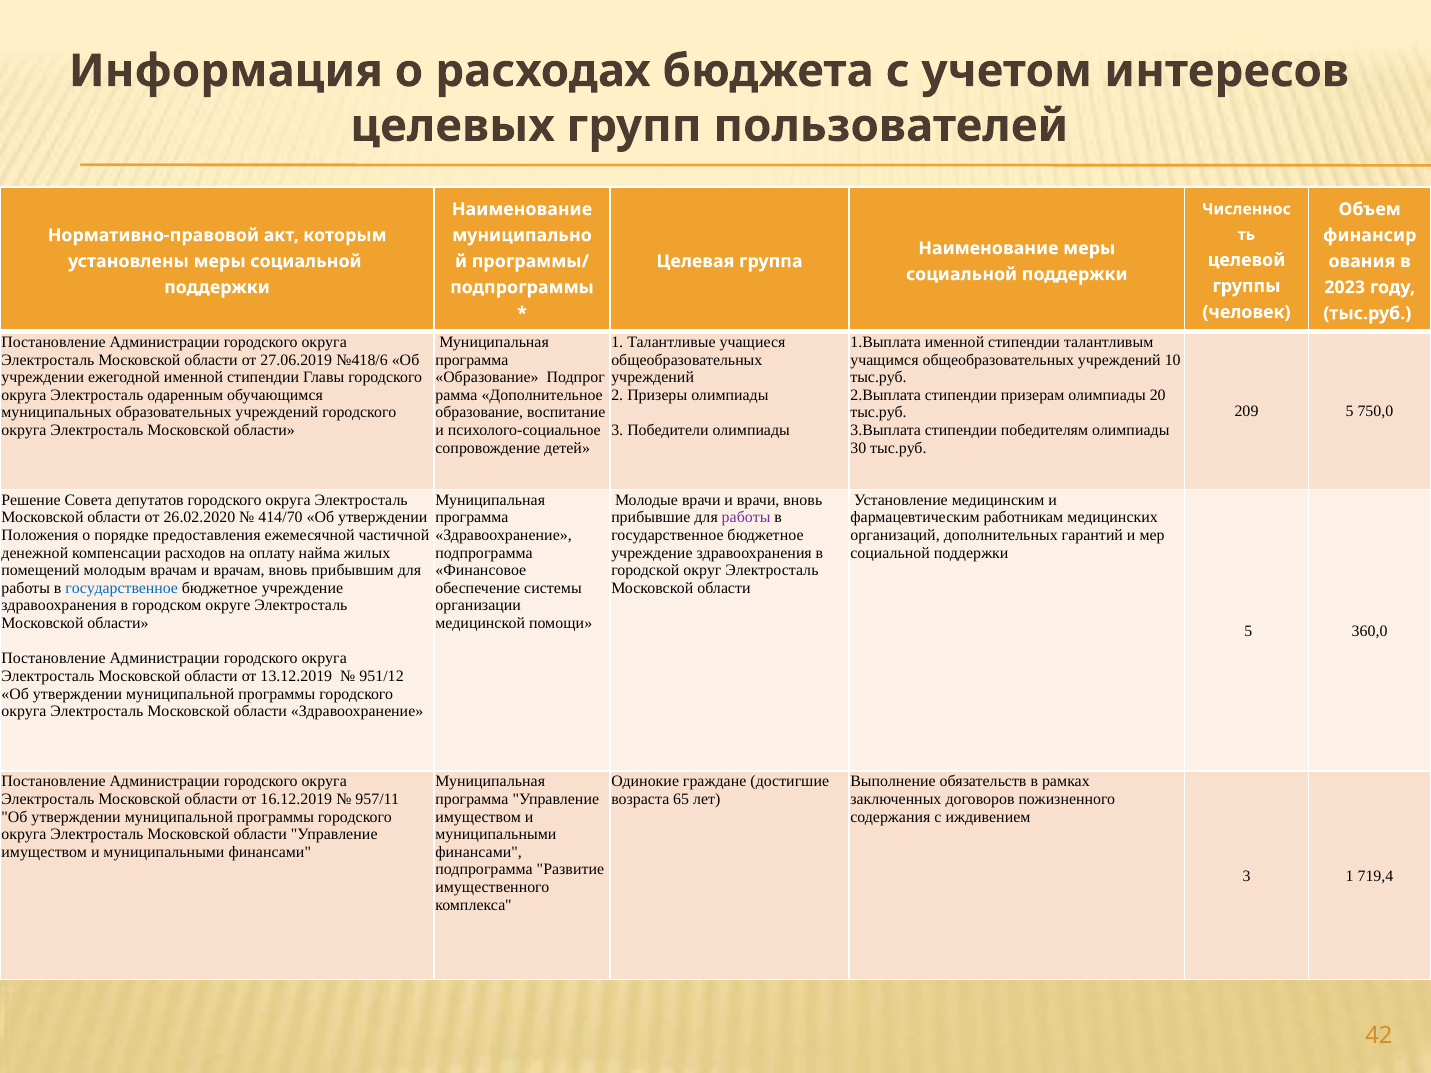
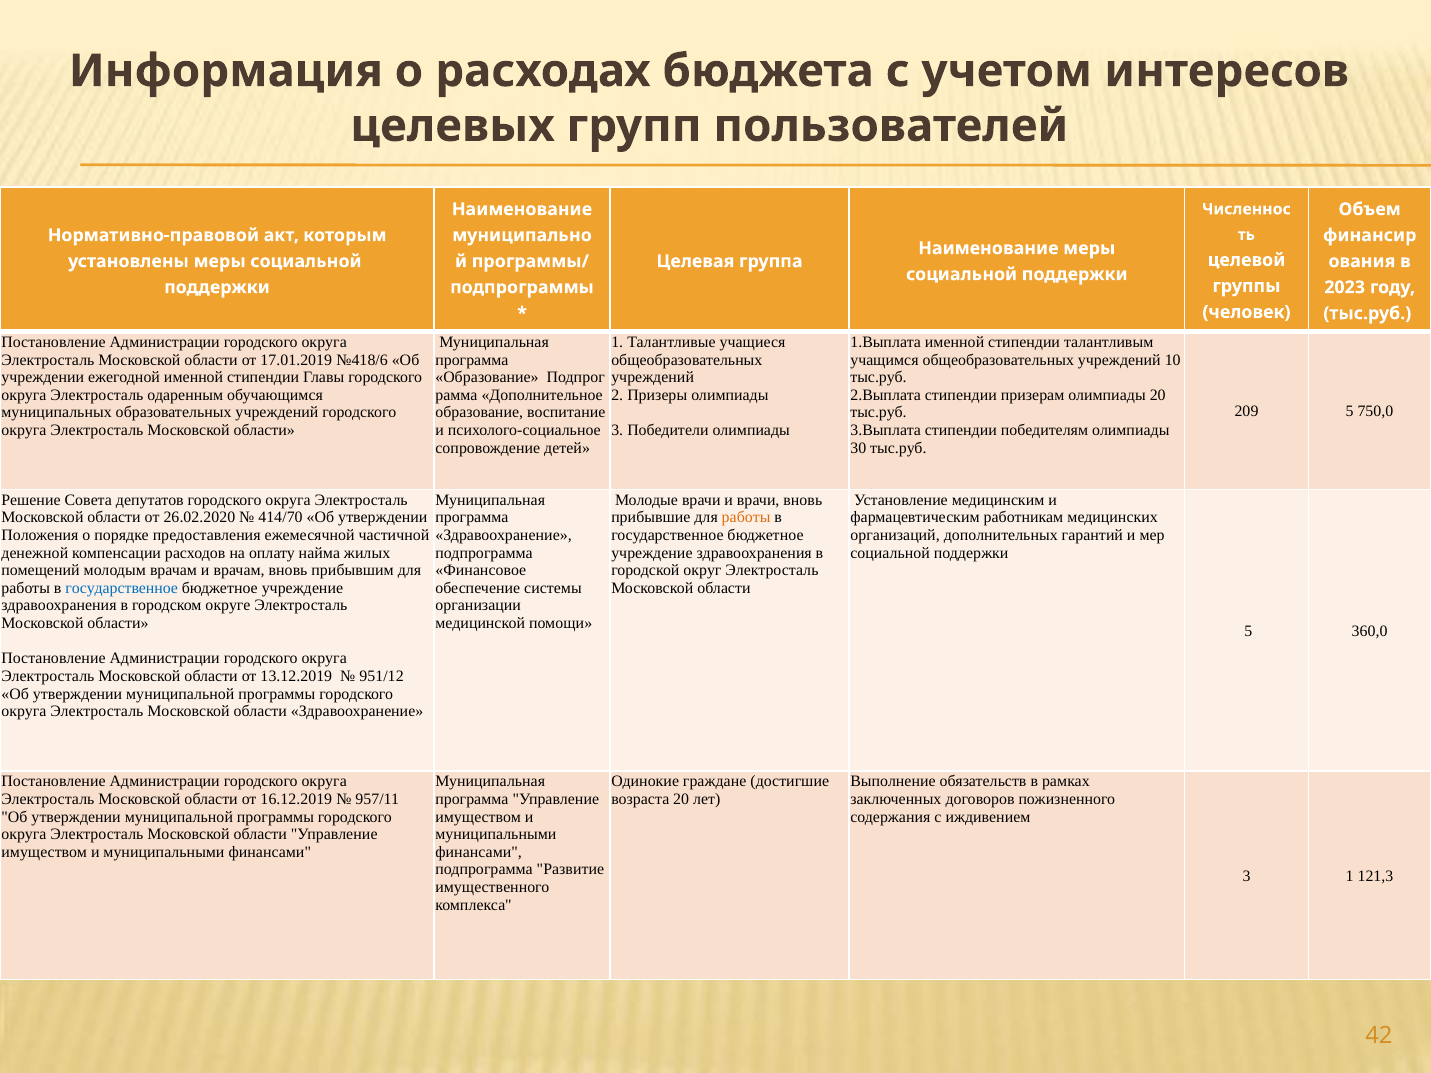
27.06.2019: 27.06.2019 -> 17.01.2019 (296, 360)
работы colour: purple -> orange (746, 518)
возраста 65: 65 -> 20 (681, 799)
719,4: 719,4 -> 121,3 (1375, 876)
